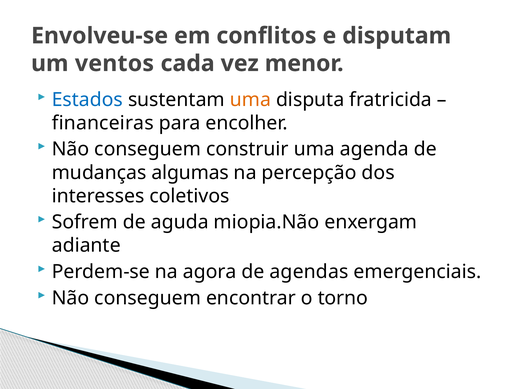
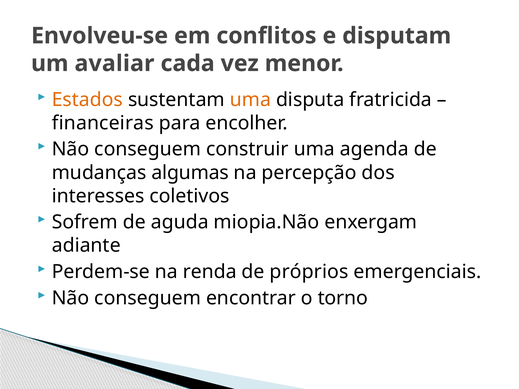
ventos: ventos -> avaliar (114, 63)
Estados colour: blue -> orange (87, 100)
agora: agora -> renda (210, 272)
agendas: agendas -> próprios (309, 272)
